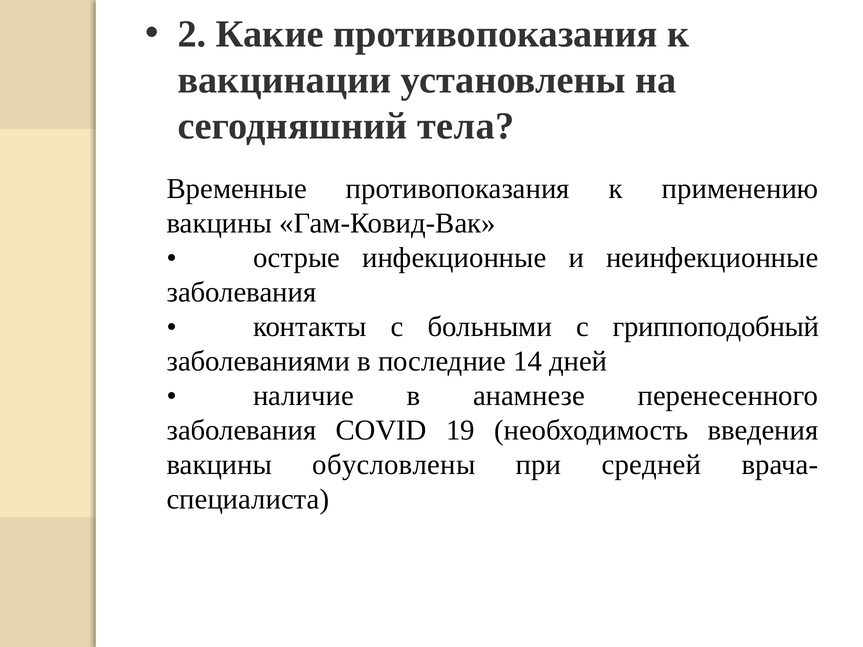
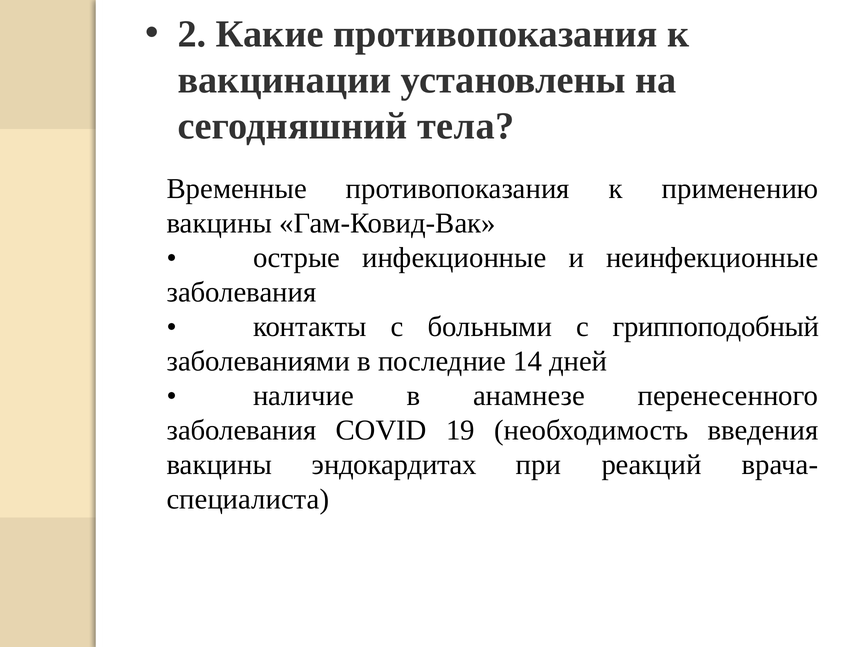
обусловлены: обусловлены -> эндокардитах (394, 465)
средней: средней -> реакций (652, 465)
